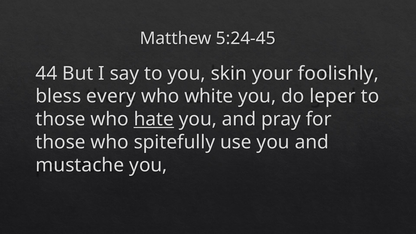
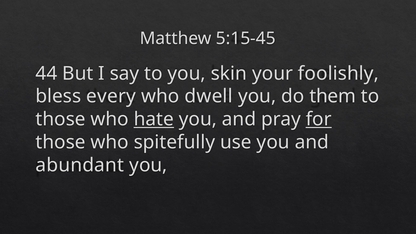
5:24-45: 5:24-45 -> 5:15-45 (246, 39)
white: white -> dwell (209, 96)
leper: leper -> them (333, 96)
for underline: none -> present (319, 119)
mustache: mustache -> abundant (80, 165)
